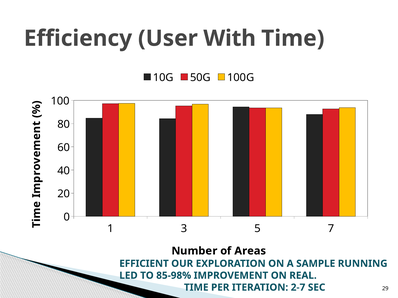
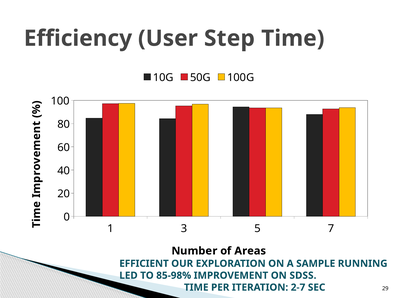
With: With -> Step (229, 38)
REAL: REAL -> SDSS (303, 276)
